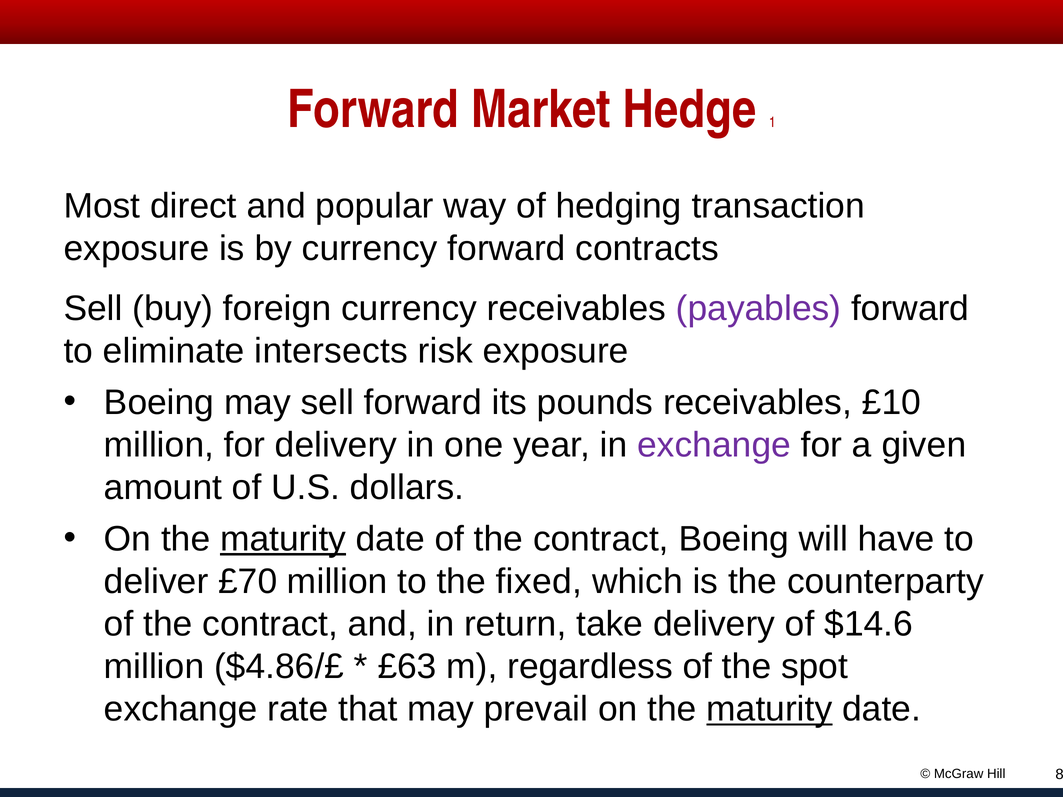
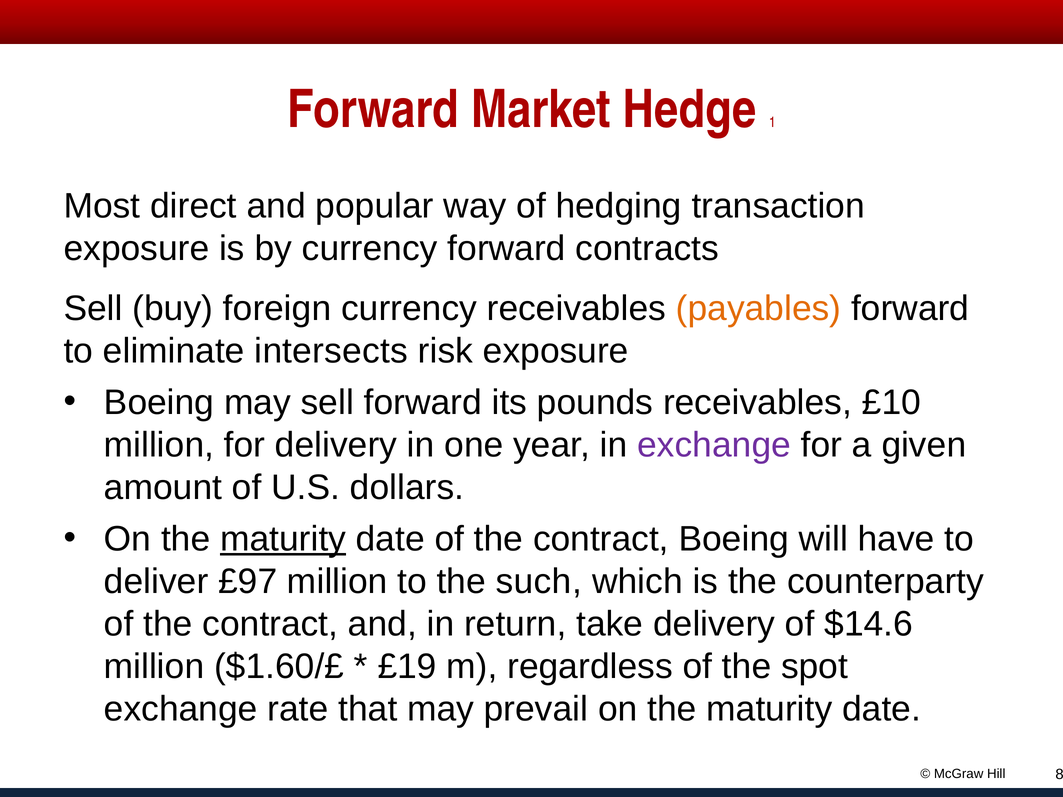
payables colour: purple -> orange (759, 309)
£70: £70 -> £97 (248, 582)
fixed: fixed -> such (539, 582)
$4.86/£: $4.86/£ -> $1.60/£ (279, 667)
£63: £63 -> £19 (407, 667)
maturity underline: present -> none (769, 709)
